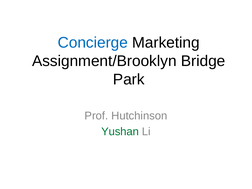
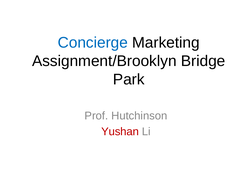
Yushan colour: green -> red (120, 132)
